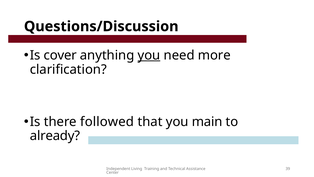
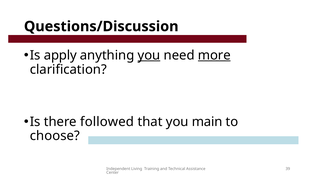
cover: cover -> apply (60, 55)
more underline: none -> present (214, 55)
already: already -> choose (55, 136)
